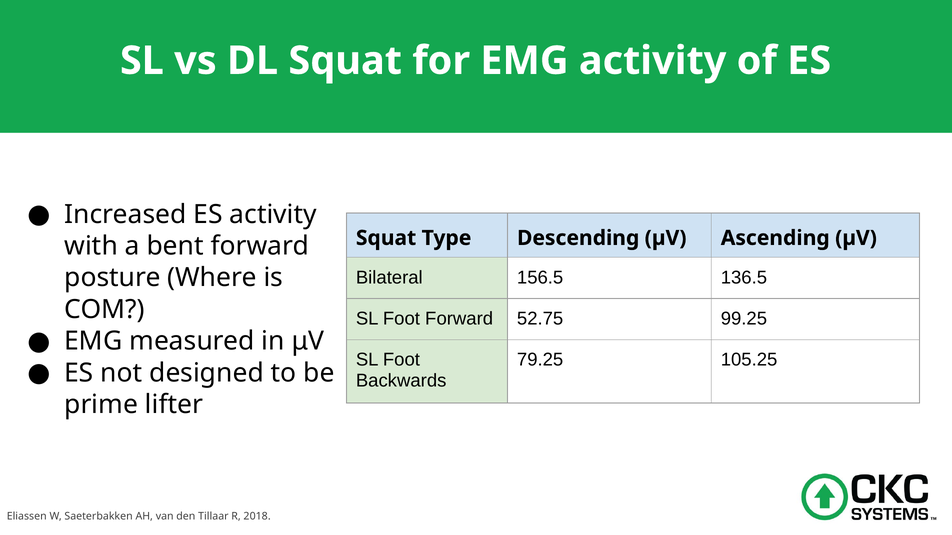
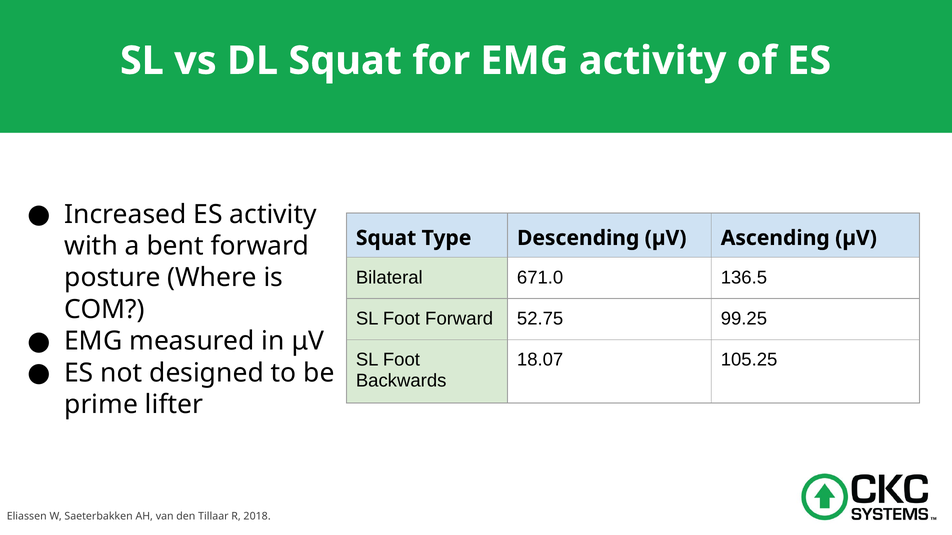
156.5: 156.5 -> 671.0 (540, 278)
79.25: 79.25 -> 18.07 (540, 360)
